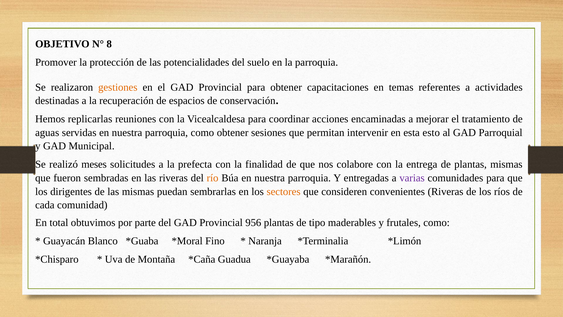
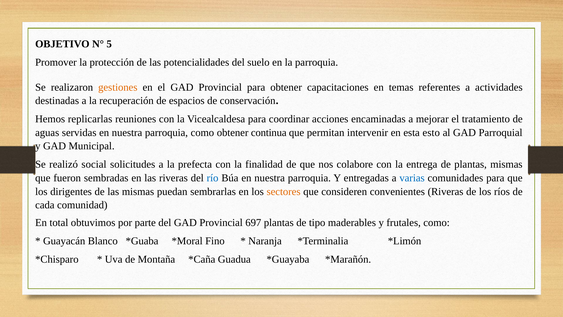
8: 8 -> 5 (109, 44)
sesiones: sesiones -> continua (269, 132)
meses: meses -> social (94, 164)
río colour: orange -> blue (213, 178)
varias colour: purple -> blue (412, 178)
956: 956 -> 697 (253, 223)
